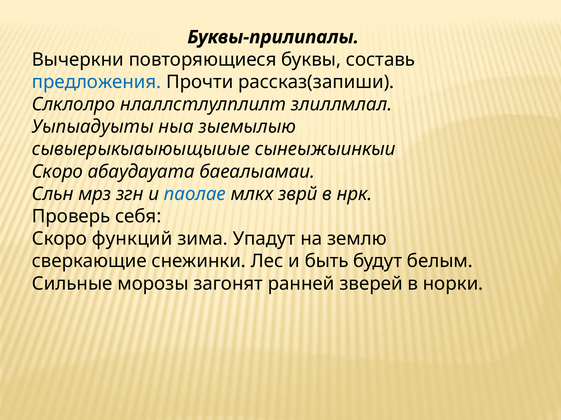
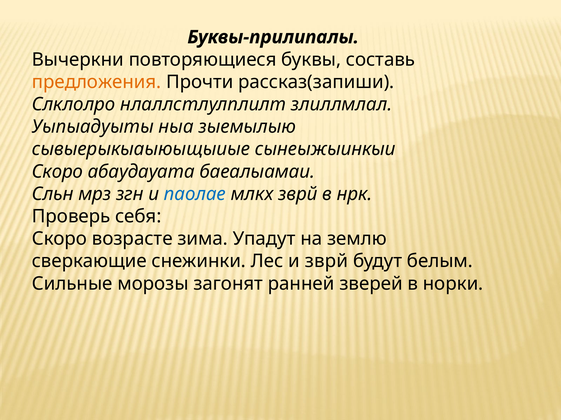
предложения colour: blue -> orange (97, 82)
функций: функций -> возрасте (132, 239)
и быть: быть -> зврй (327, 262)
